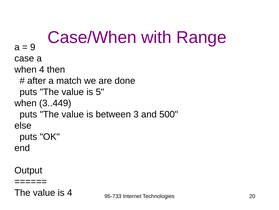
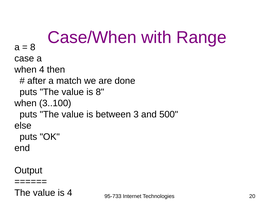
9: 9 -> 8 (33, 47)
is 5: 5 -> 8 (100, 92)
3..449: 3..449 -> 3..100 (55, 103)
